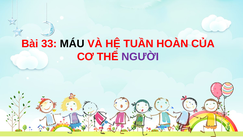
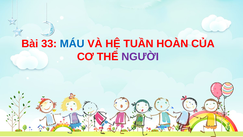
MÁU colour: black -> blue (72, 44)
